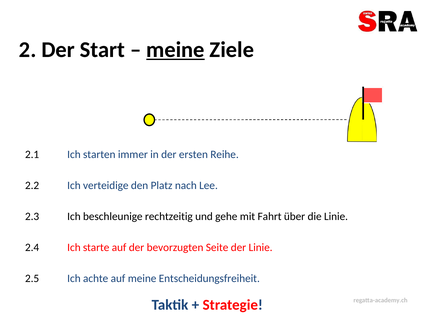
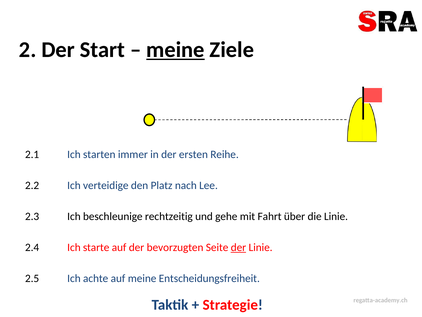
der underline: none -> present (238, 247)
